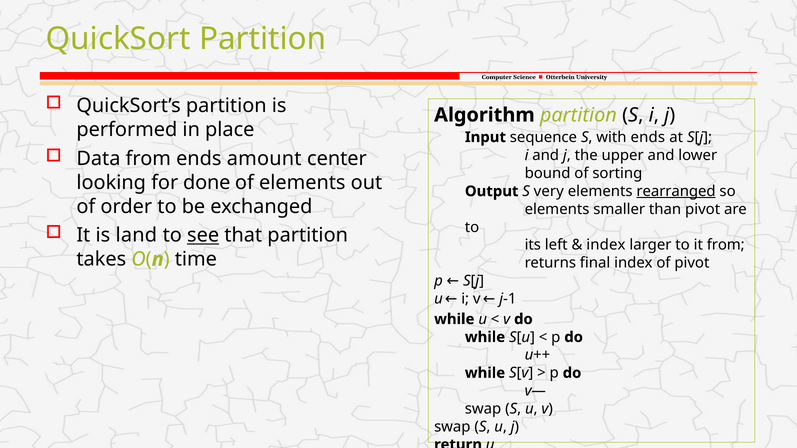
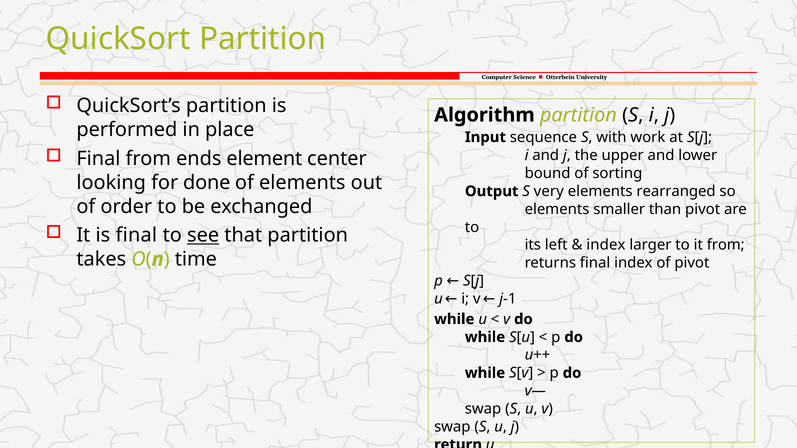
with ends: ends -> work (648, 137)
Data: Data -> Final (98, 159)
amount: amount -> element (264, 159)
rearranged underline: present -> none (676, 191)
is land: land -> final (136, 235)
